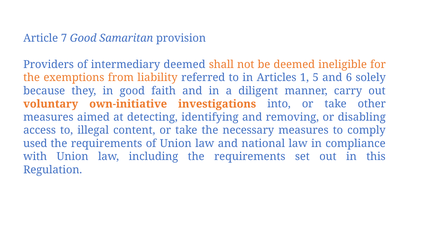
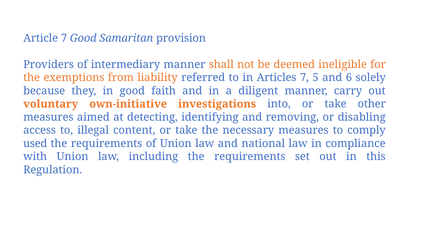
intermediary deemed: deemed -> manner (184, 64)
Articles 1: 1 -> 7 (305, 78)
